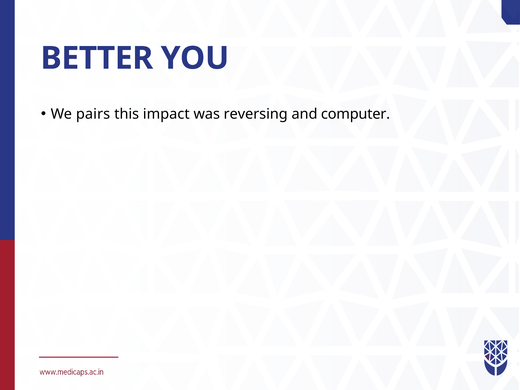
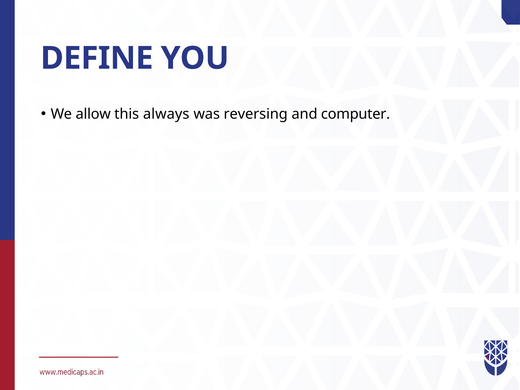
BETTER: BETTER -> DEFINE (97, 58)
pairs: pairs -> allow (93, 114)
impact: impact -> always (166, 114)
